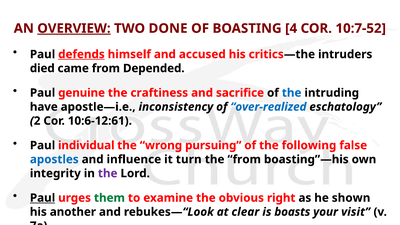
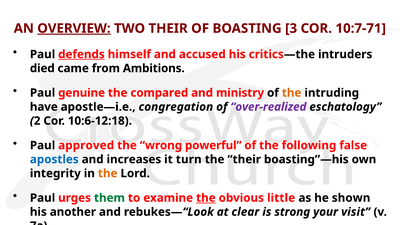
TWO DONE: DONE -> THEIR (168, 28)
4: 4 -> 3 (291, 28)
10:7-52: 10:7-52 -> 10:7-71 (361, 28)
Depended: Depended -> Ambitions (154, 68)
craftiness: craftiness -> compared (159, 93)
sacrifice: sacrifice -> ministry (240, 93)
the colour: blue -> orange (292, 93)
inconsistency: inconsistency -> congregation (176, 107)
over-realized colour: blue -> purple (268, 107)
10:6-12:61: 10:6-12:61 -> 10:6-12:18 (100, 121)
individual: individual -> approved (86, 145)
pursuing: pursuing -> powerful (213, 145)
influence: influence -> increases (134, 159)
the from: from -> their (244, 159)
the colour: purple -> orange (108, 173)
Paul underline: present -> none (43, 198)
the underline: none -> present (206, 198)
right: right -> little (281, 198)
boasts: boasts -> strong (292, 212)
